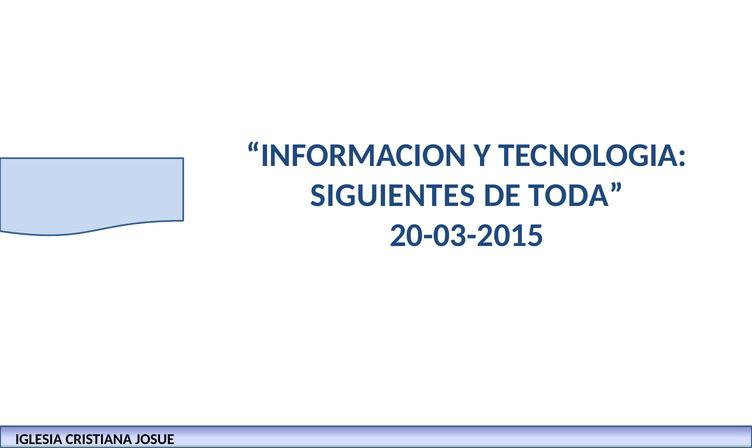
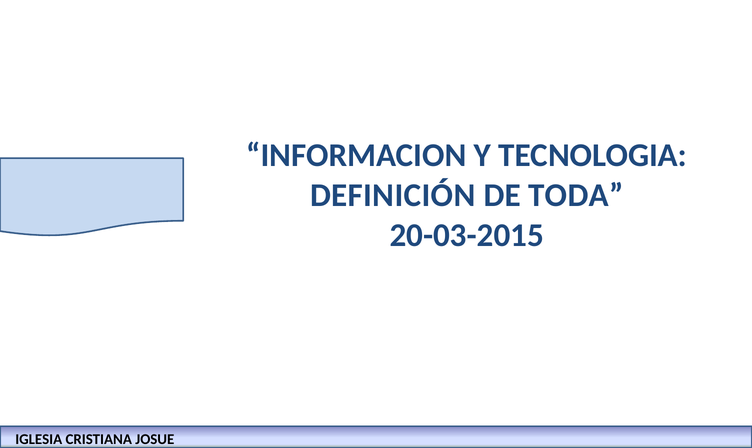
SIGUIENTES: SIGUIENTES -> DEFINICIÓN (393, 195)
